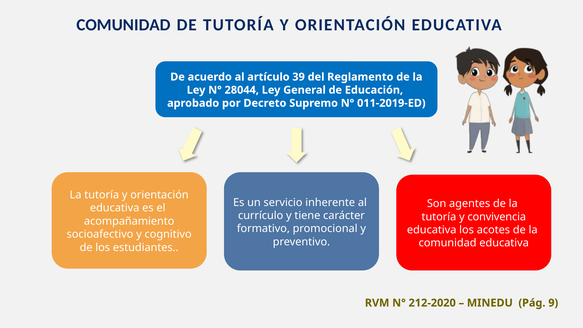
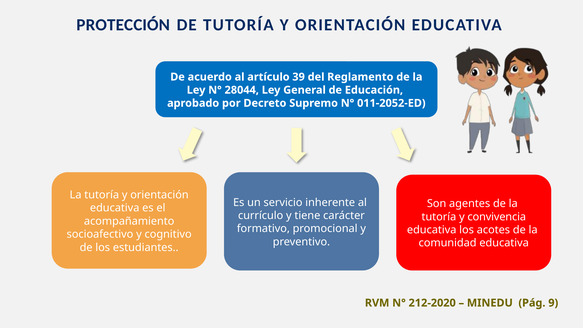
COMUNIDAD: COMUNIDAD -> PROTECCIÓN (123, 25)
011-2019-ED: 011-2019-ED -> 011-2052-ED (391, 103)
